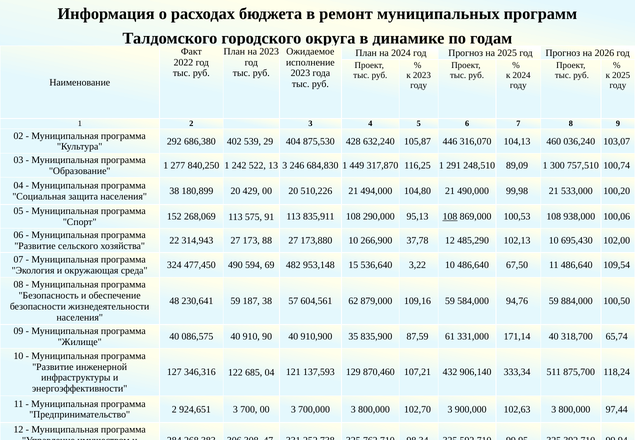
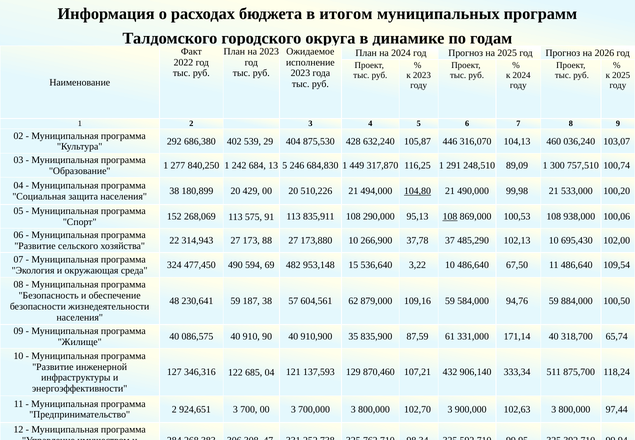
ремонт: ремонт -> итогом (346, 14)
522: 522 -> 684 (257, 166)
3: 3 -> 5 (285, 165)
104,80 underline: none -> present (417, 191)
37,78 12: 12 -> 37 (450, 240)
